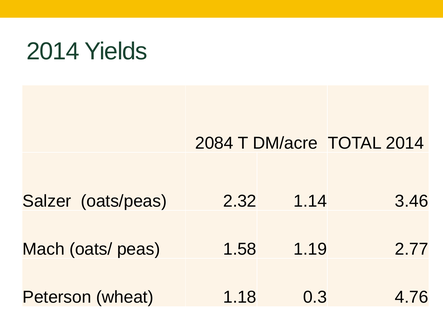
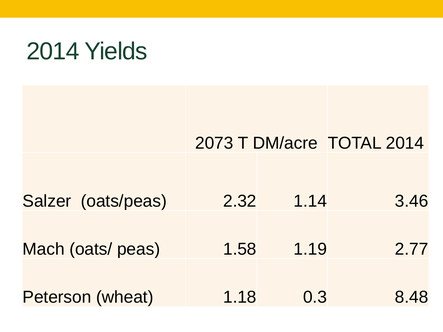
2084: 2084 -> 2073 (214, 143)
4.76: 4.76 -> 8.48 (412, 297)
